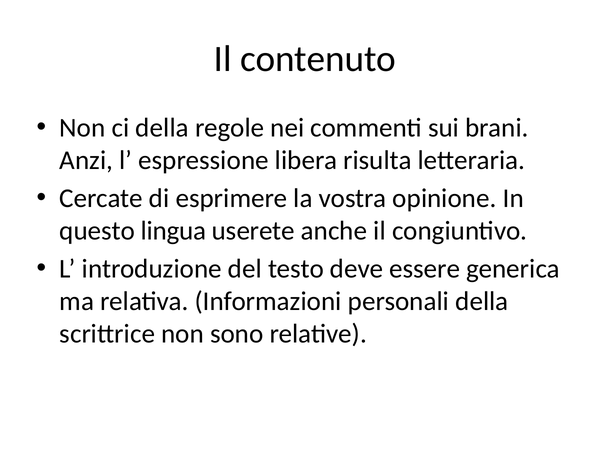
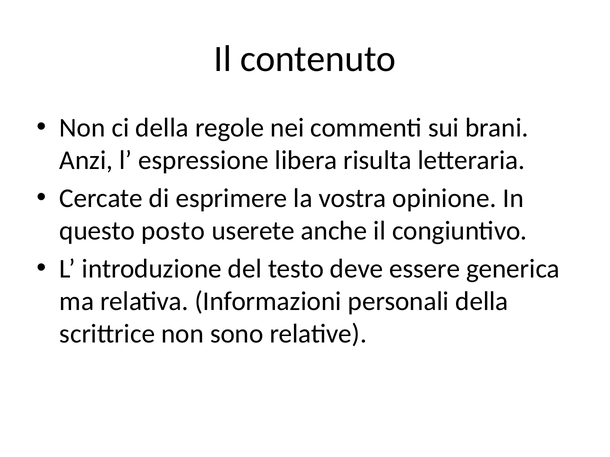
lingua: lingua -> posto (173, 231)
